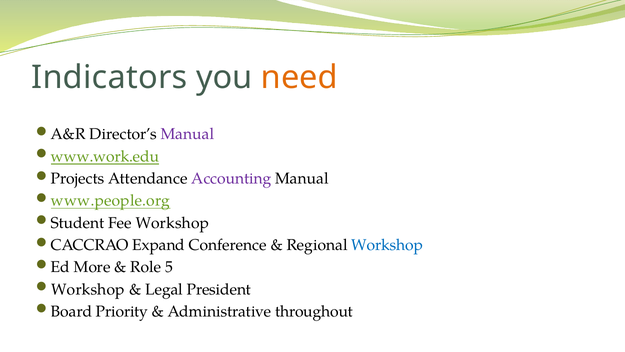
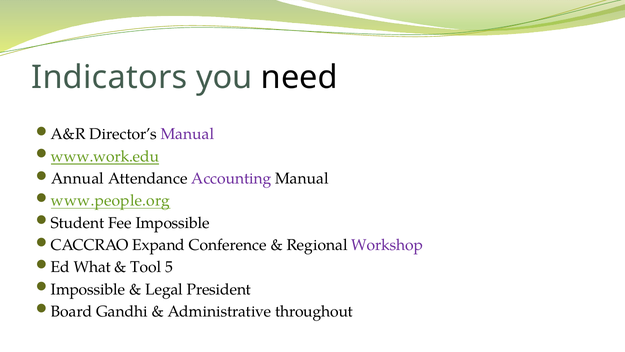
need colour: orange -> black (299, 77)
Projects: Projects -> Annual (78, 178)
Fee Workshop: Workshop -> Impossible (173, 223)
Workshop colour: blue -> purple (387, 245)
More: More -> What (92, 267)
Role: Role -> Tool (146, 267)
Workshop: Workshop -> Impossible (88, 289)
Priority: Priority -> Gandhi (122, 311)
